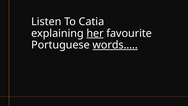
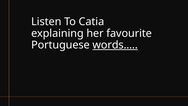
her underline: present -> none (95, 33)
